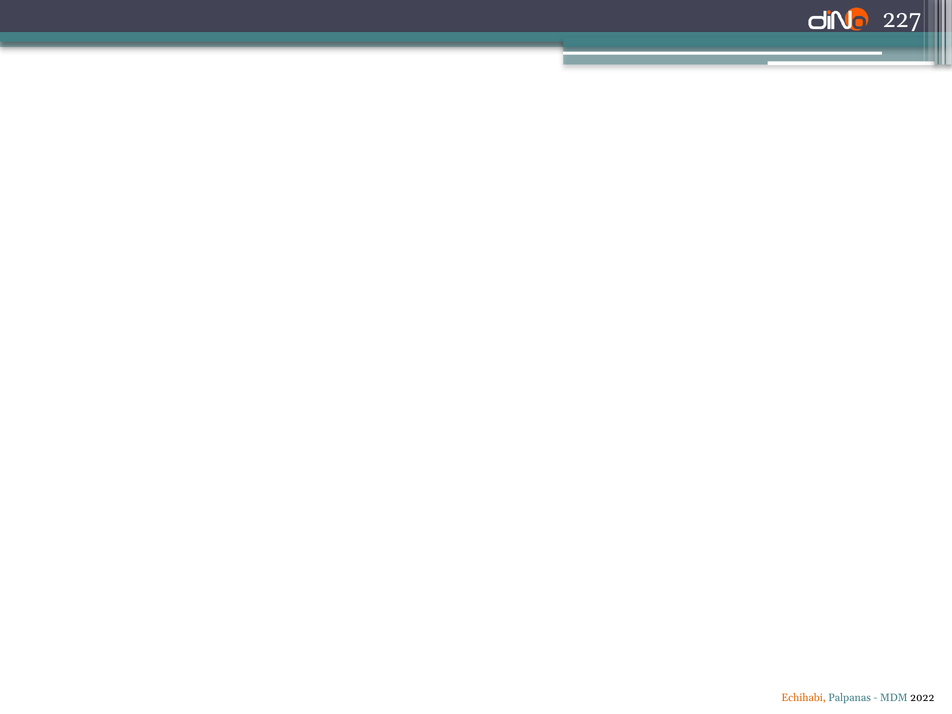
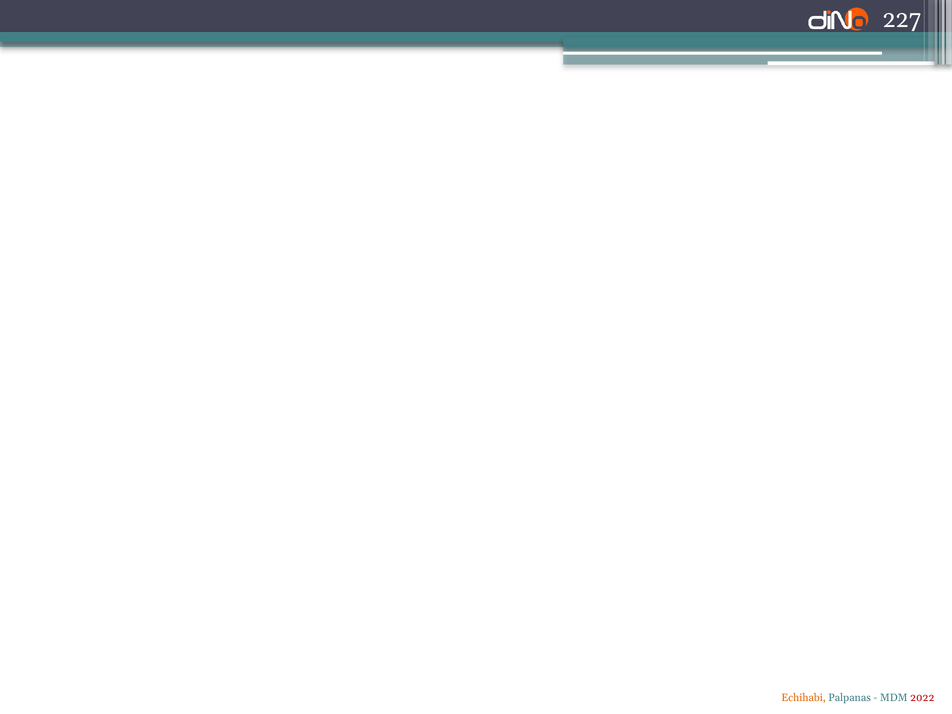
2022 colour: black -> red (922, 698)
